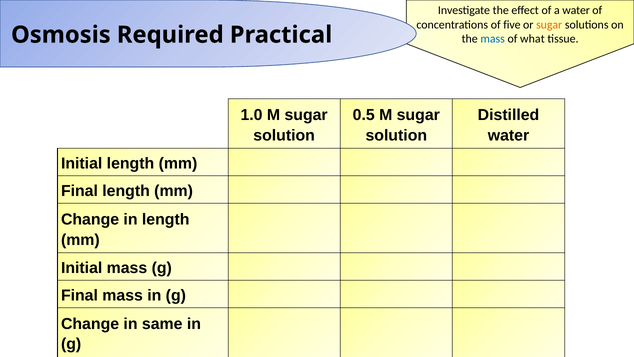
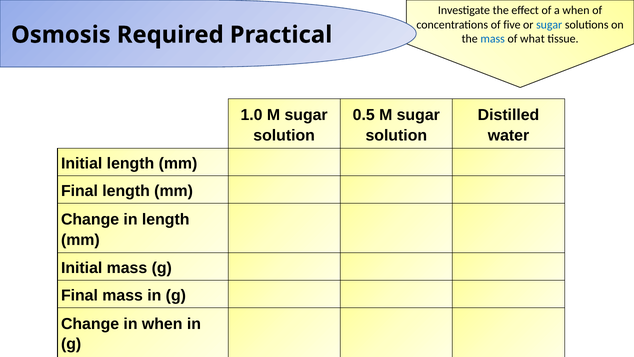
a water: water -> when (576, 10)
sugar colour: orange -> blue (549, 25)
in same: same -> when (162, 323)
